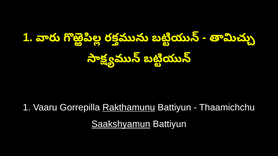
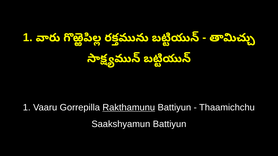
Saakshyamun underline: present -> none (121, 124)
